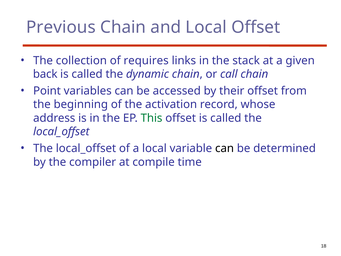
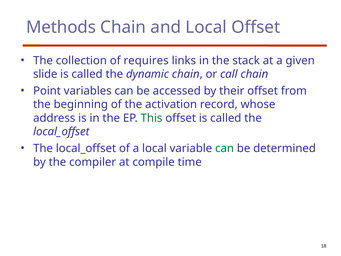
Previous: Previous -> Methods (61, 27)
back: back -> slide (45, 74)
can colour: black -> green (225, 148)
